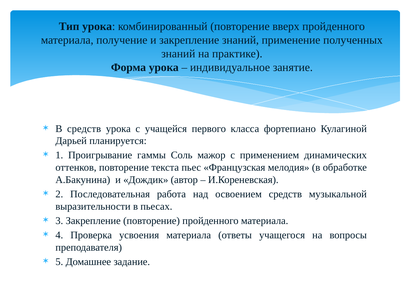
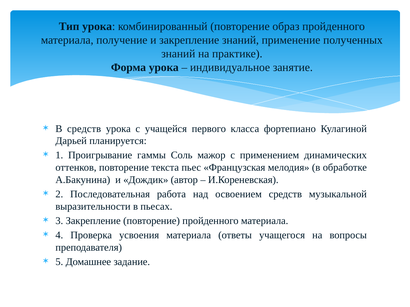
вверх: вверх -> образ (286, 27)
